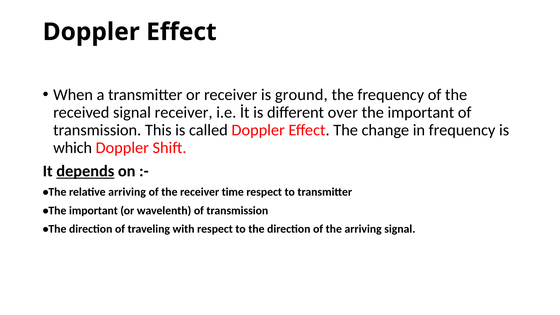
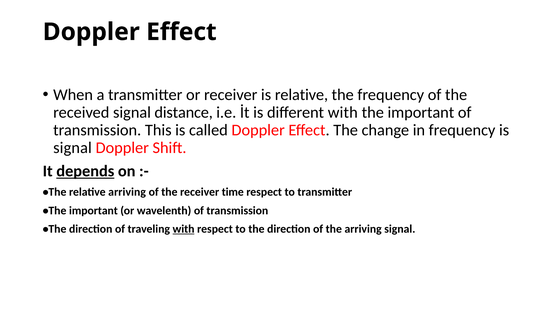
is ground: ground -> relative (301, 95)
signal receiver: receiver -> distance (184, 112)
different over: over -> with (343, 112)
which: which -> signal (72, 148)
with underline: none -> present (184, 229)
